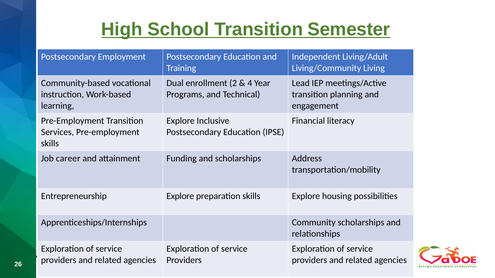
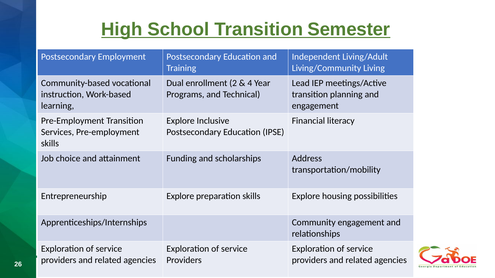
career: career -> choice (68, 159)
Community scholarships: scholarships -> engagement (361, 223)
